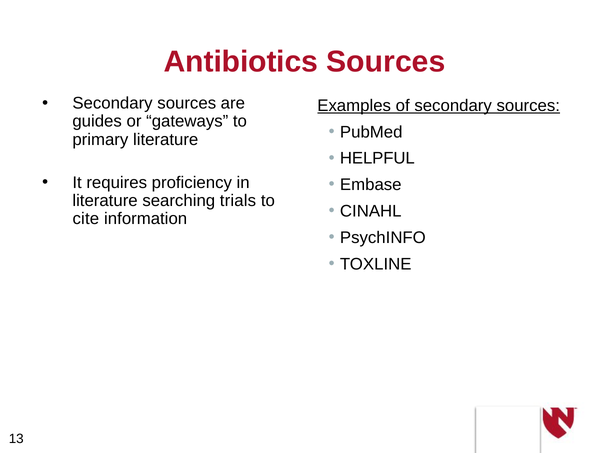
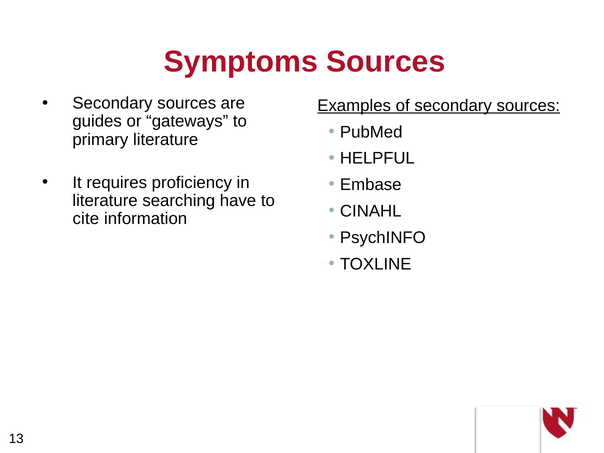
Antibiotics: Antibiotics -> Symptoms (241, 62)
trials: trials -> have (238, 201)
